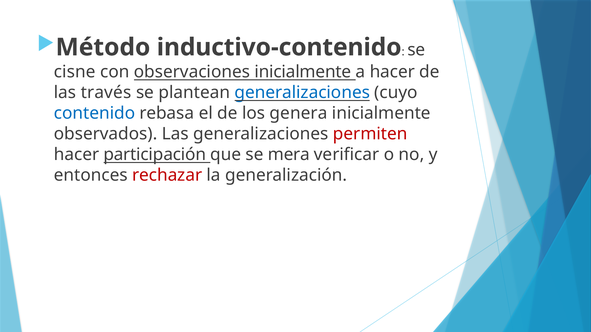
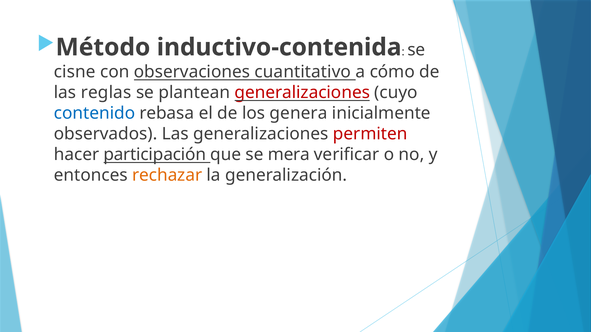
inductivo-contenido: inductivo-contenido -> inductivo-contenida (279, 47)
observaciones inicialmente: inicialmente -> cuantitativo (303, 72)
a hacer: hacer -> cómo (392, 72)
través: través -> reglas (106, 93)
generalizaciones colour: blue -> red (302, 93)
rechazar colour: red -> orange (167, 175)
